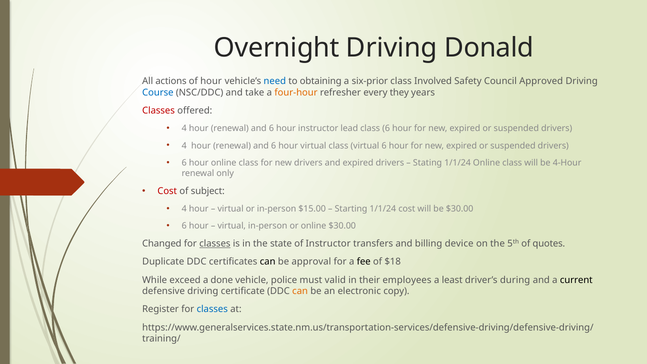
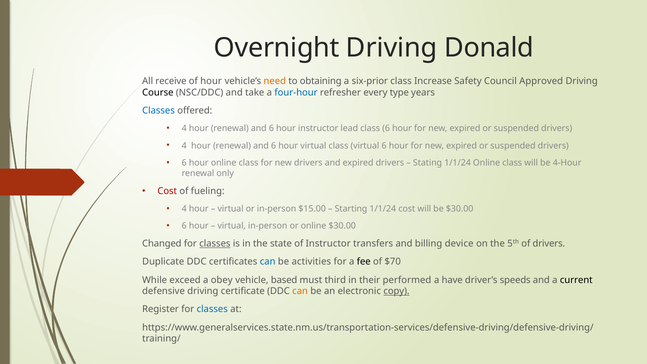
actions: actions -> receive (171, 81)
need colour: blue -> orange (275, 81)
Involved: Involved -> Increase (433, 81)
Course colour: blue -> black (158, 93)
four-hour colour: orange -> blue (296, 93)
they: they -> type (399, 93)
Classes colour: red -> blue (159, 111)
subject: subject -> fueling (208, 191)
of quotes: quotes -> drivers (549, 244)
can colour: black -> blue (268, 262)
approval: approval -> activities (311, 262)
$18: $18 -> $70 (393, 262)
done: done -> obey (222, 280)
police: police -> based (284, 280)
valid: valid -> third (335, 280)
employees: employees -> performed (407, 280)
least: least -> have (452, 280)
during: during -> speeds (515, 280)
copy underline: none -> present (396, 291)
